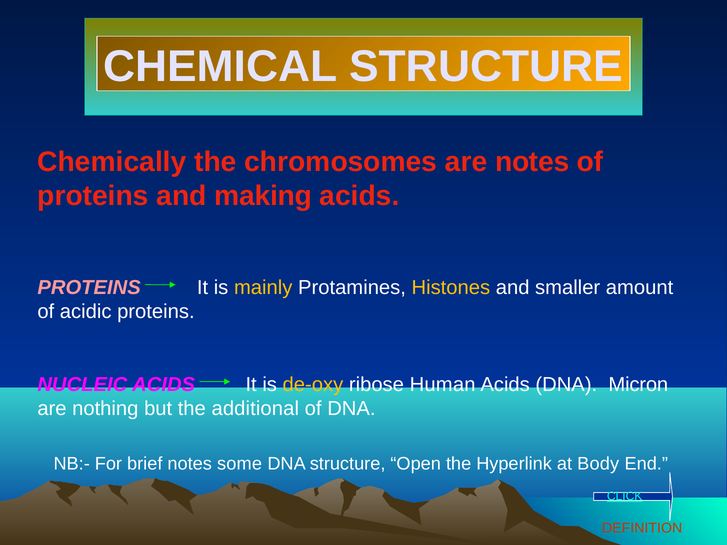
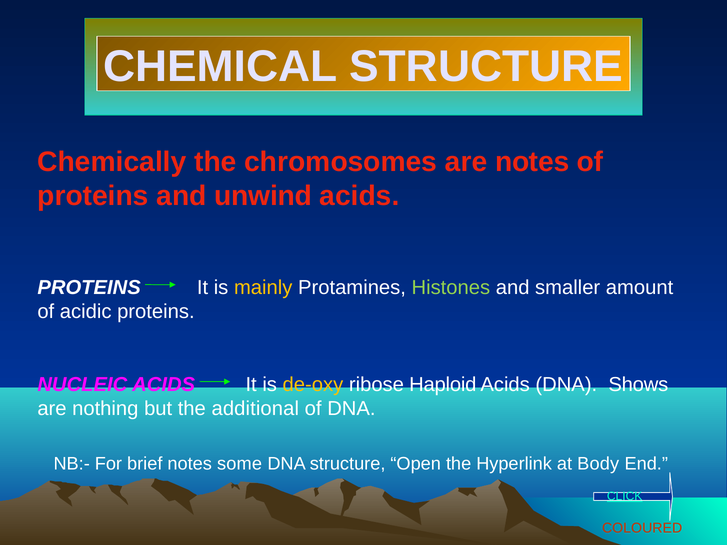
making: making -> unwind (263, 196)
PROTEINS colour: pink -> white (89, 288)
Histones colour: yellow -> light green (451, 288)
Human: Human -> Haploid (443, 385)
Micron: Micron -> Shows (638, 385)
DEFINITION: DEFINITION -> COLOURED (642, 528)
